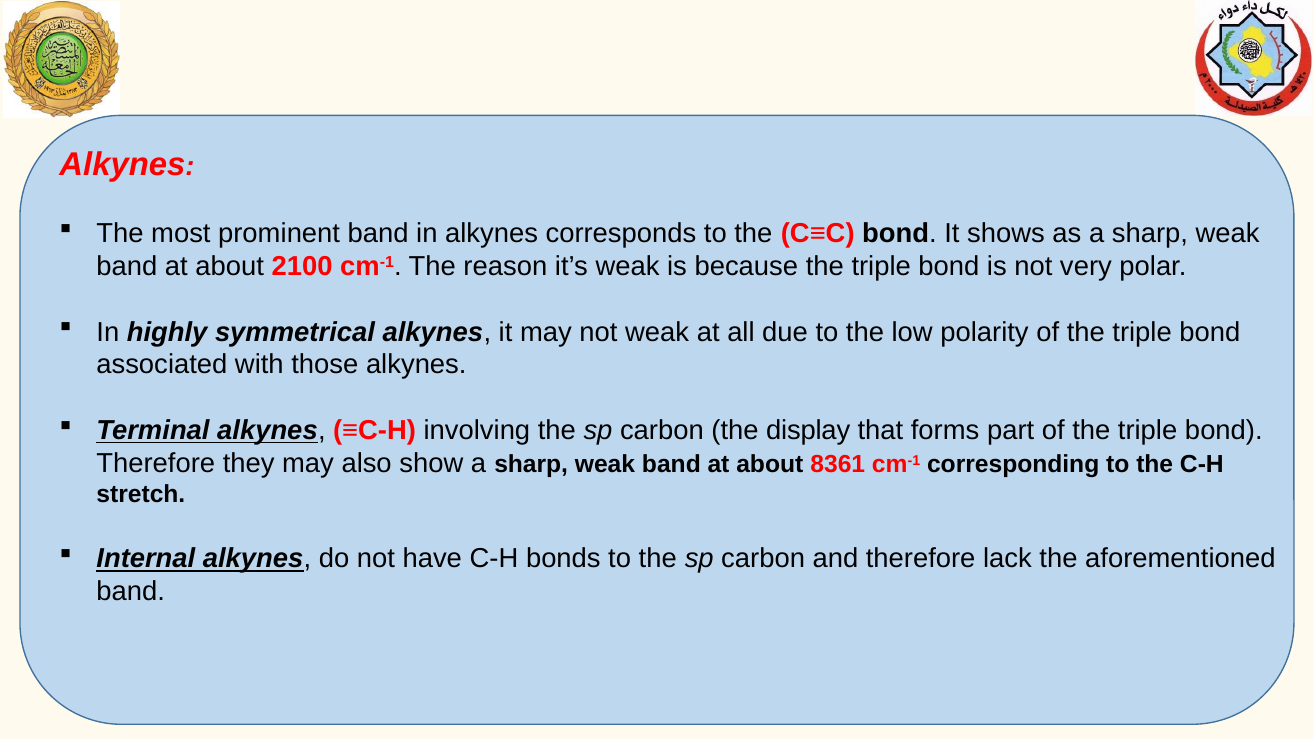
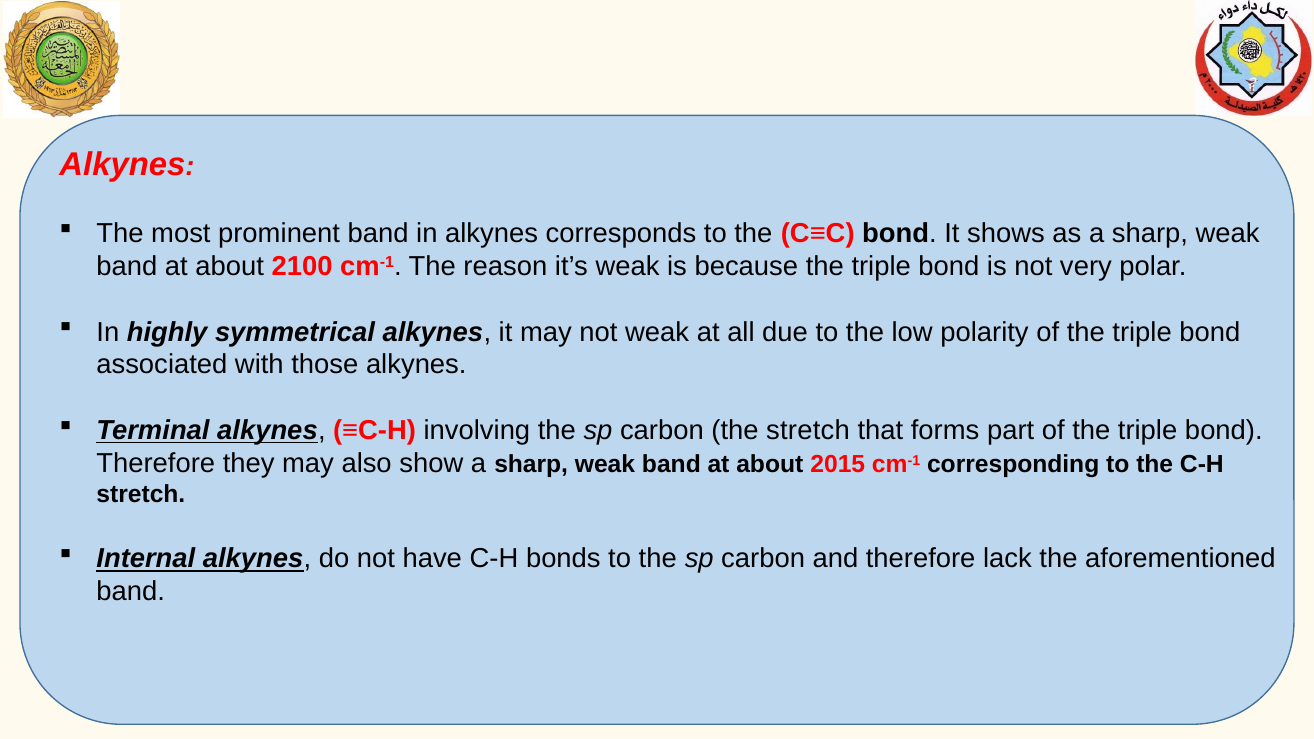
the display: display -> stretch (808, 431)
8361: 8361 -> 2015 (838, 464)
